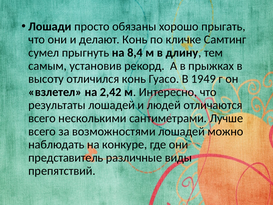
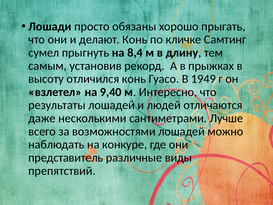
2,42: 2,42 -> 9,40 (111, 92)
всего: всего -> даже (42, 118)
